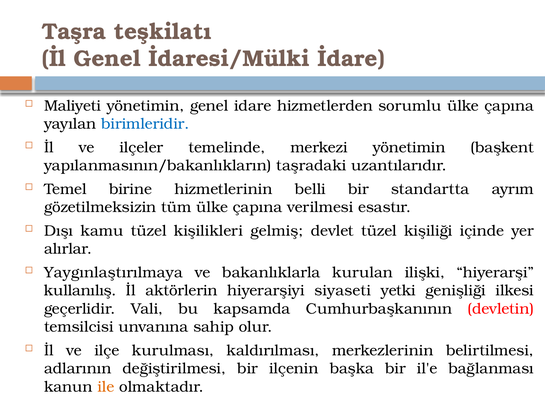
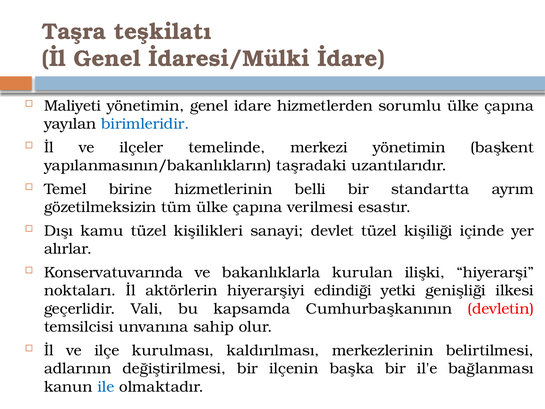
gelmiş: gelmiş -> sanayi (277, 231)
Yaygınlaştırılmaya: Yaygınlaştırılmaya -> Konservatuvarında (114, 272)
kullanılış: kullanılış -> noktaları (80, 290)
siyaseti: siyaseti -> edindiği (343, 290)
ile colour: orange -> blue (106, 387)
